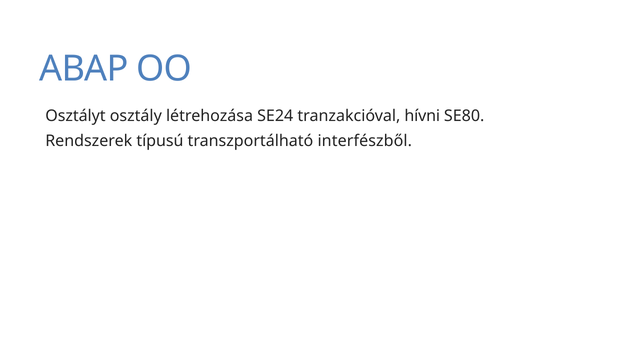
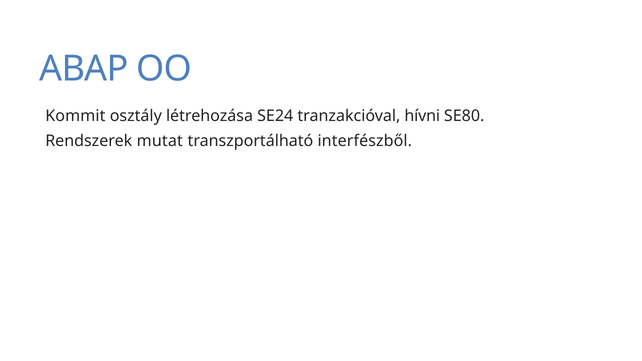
Osztályt: Osztályt -> Kommit (75, 116)
típusú: típusú -> mutat (160, 141)
